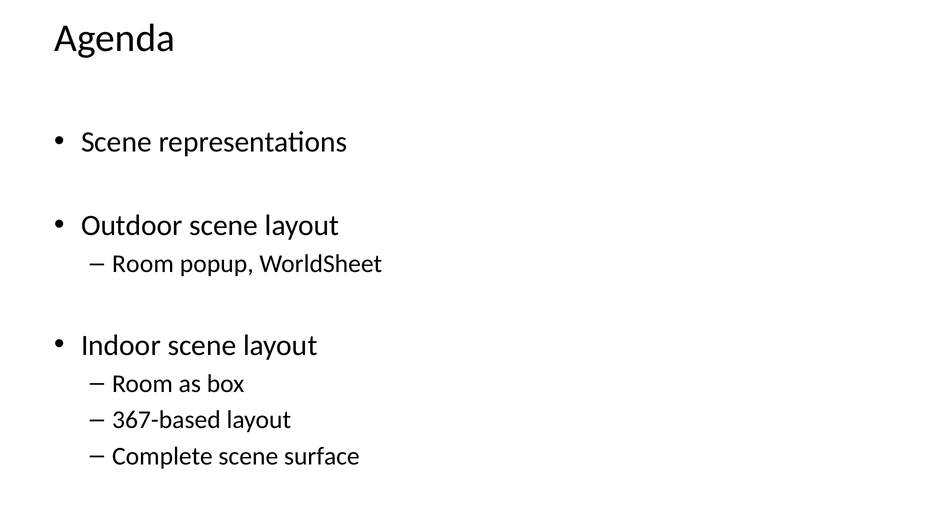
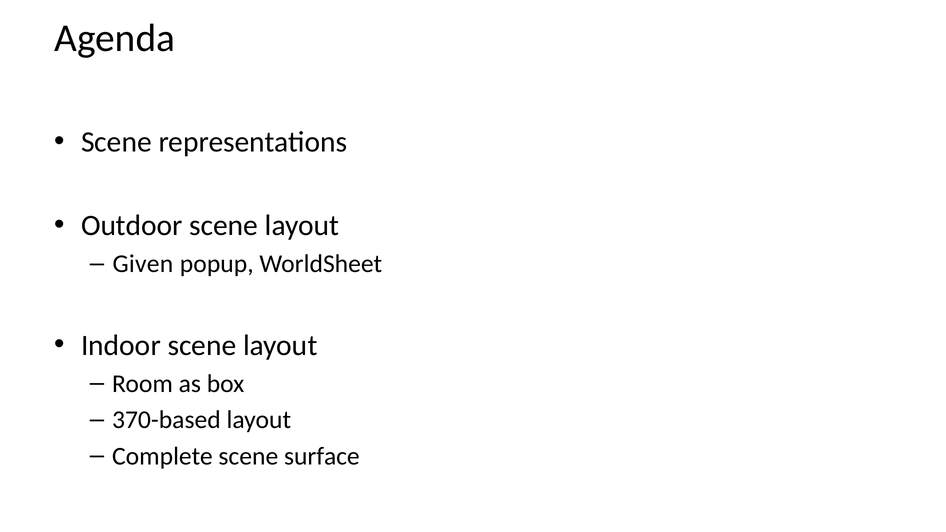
Room: Room -> Given (143, 264)
367-based: 367-based -> 370-based (166, 420)
